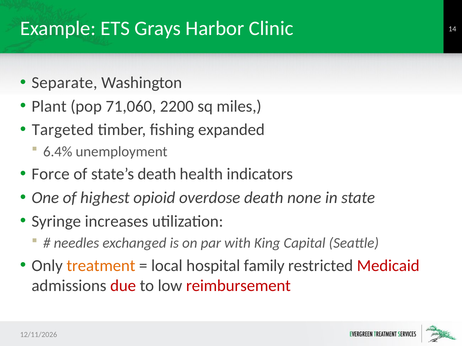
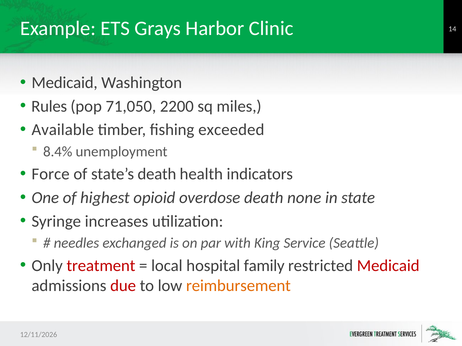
Separate: Separate -> Medicaid (65, 83)
Plant: Plant -> Rules (49, 106)
71,060: 71,060 -> 71,050 (131, 106)
Targeted: Targeted -> Available (63, 130)
expanded: expanded -> exceeded (231, 130)
6.4%: 6.4% -> 8.4% (58, 152)
Capital: Capital -> Service (305, 243)
treatment colour: orange -> red (101, 266)
reimbursement colour: red -> orange (238, 286)
